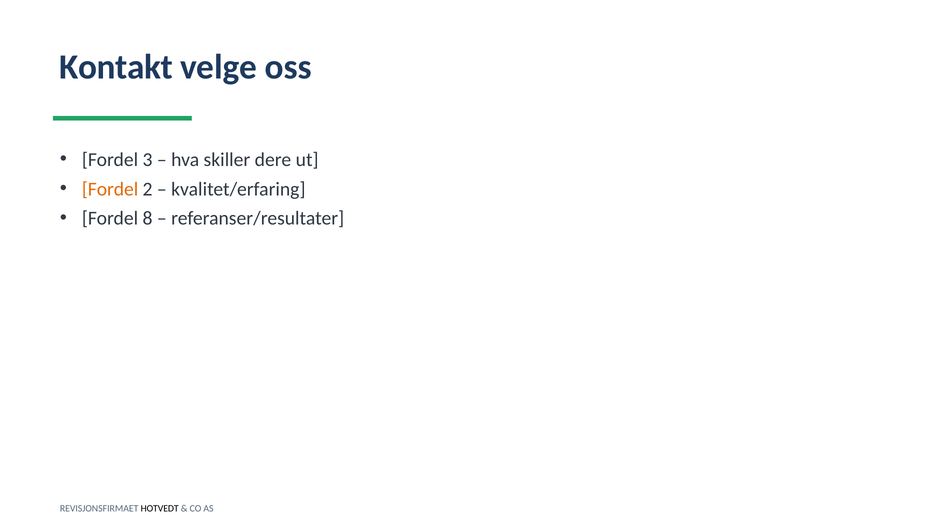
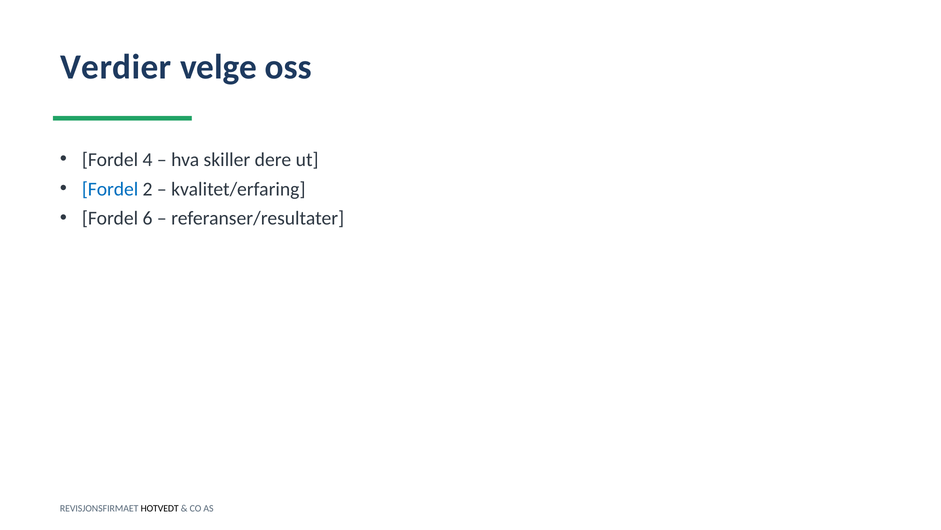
Kontakt: Kontakt -> Verdier (116, 67)
3: 3 -> 4 (148, 159)
Fordel colour: orange -> blue (110, 189)
8: 8 -> 6 (148, 218)
